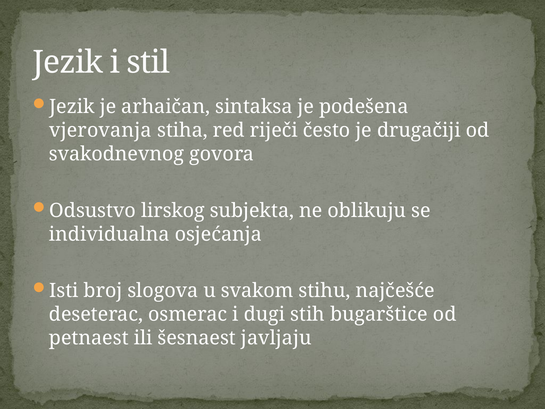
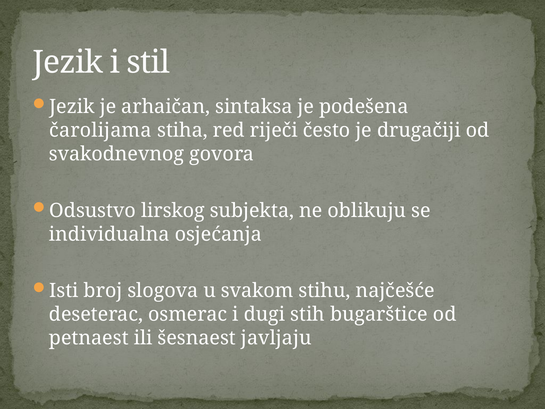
vjerovanja: vjerovanja -> čarolijama (100, 130)
